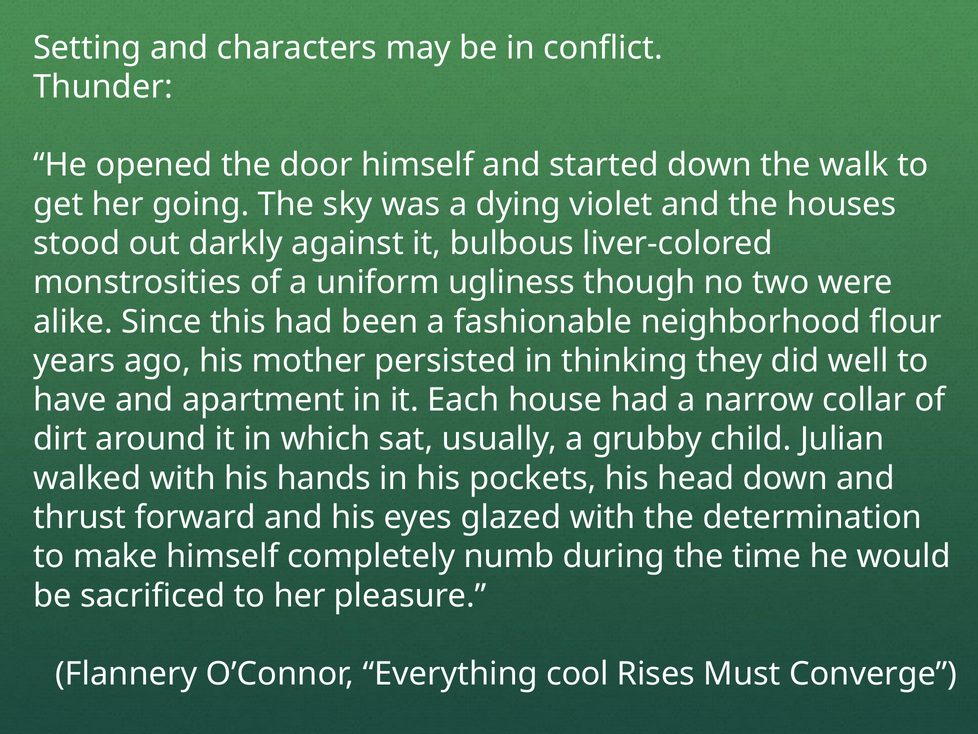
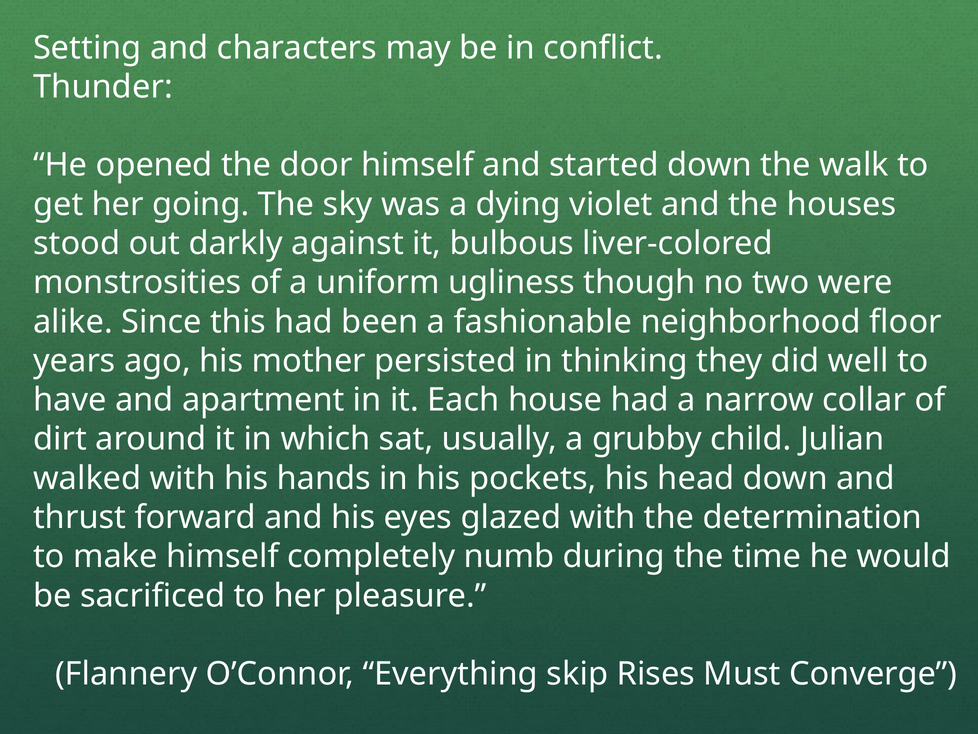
flour: flour -> floor (905, 322)
cool: cool -> skip (577, 674)
